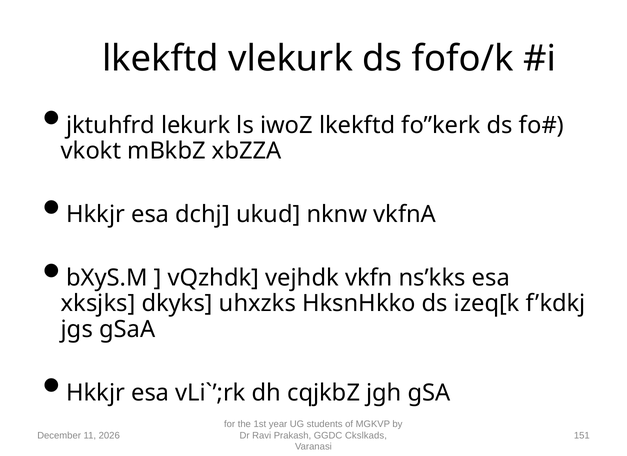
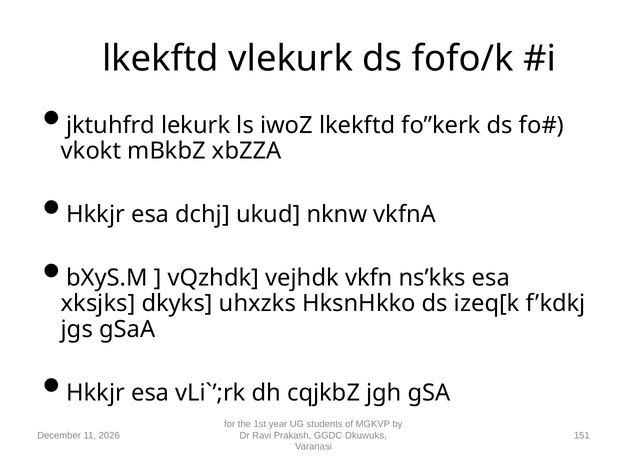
Ckslkads: Ckslkads -> Dkuwuks (366, 435)
